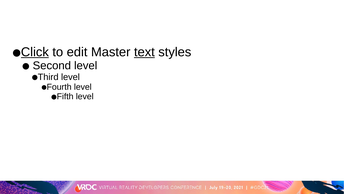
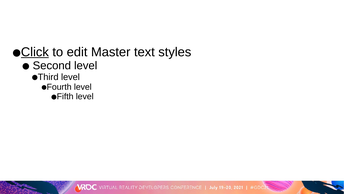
text underline: present -> none (144, 52)
